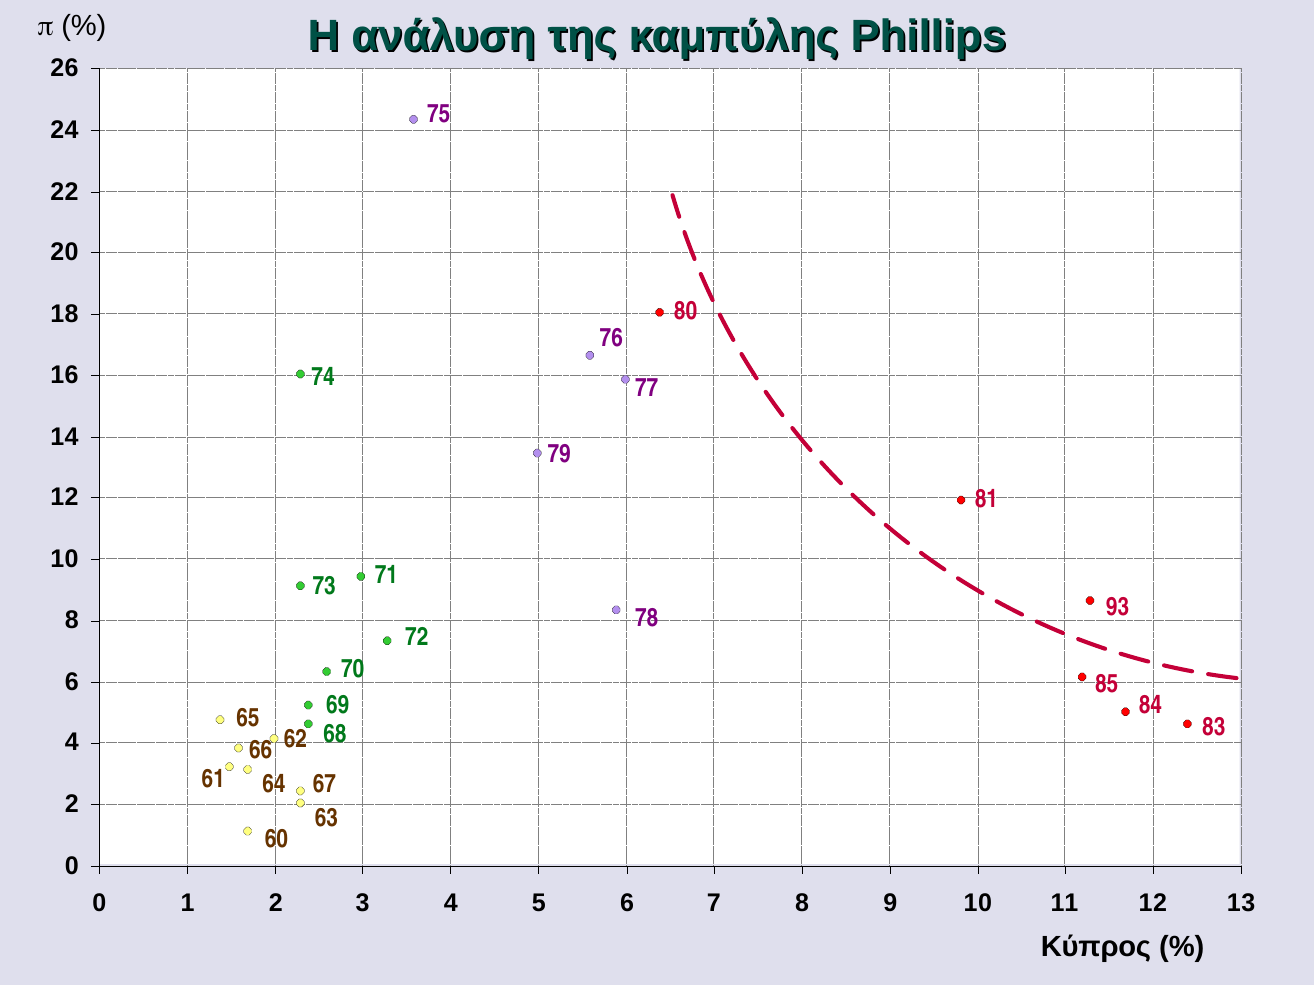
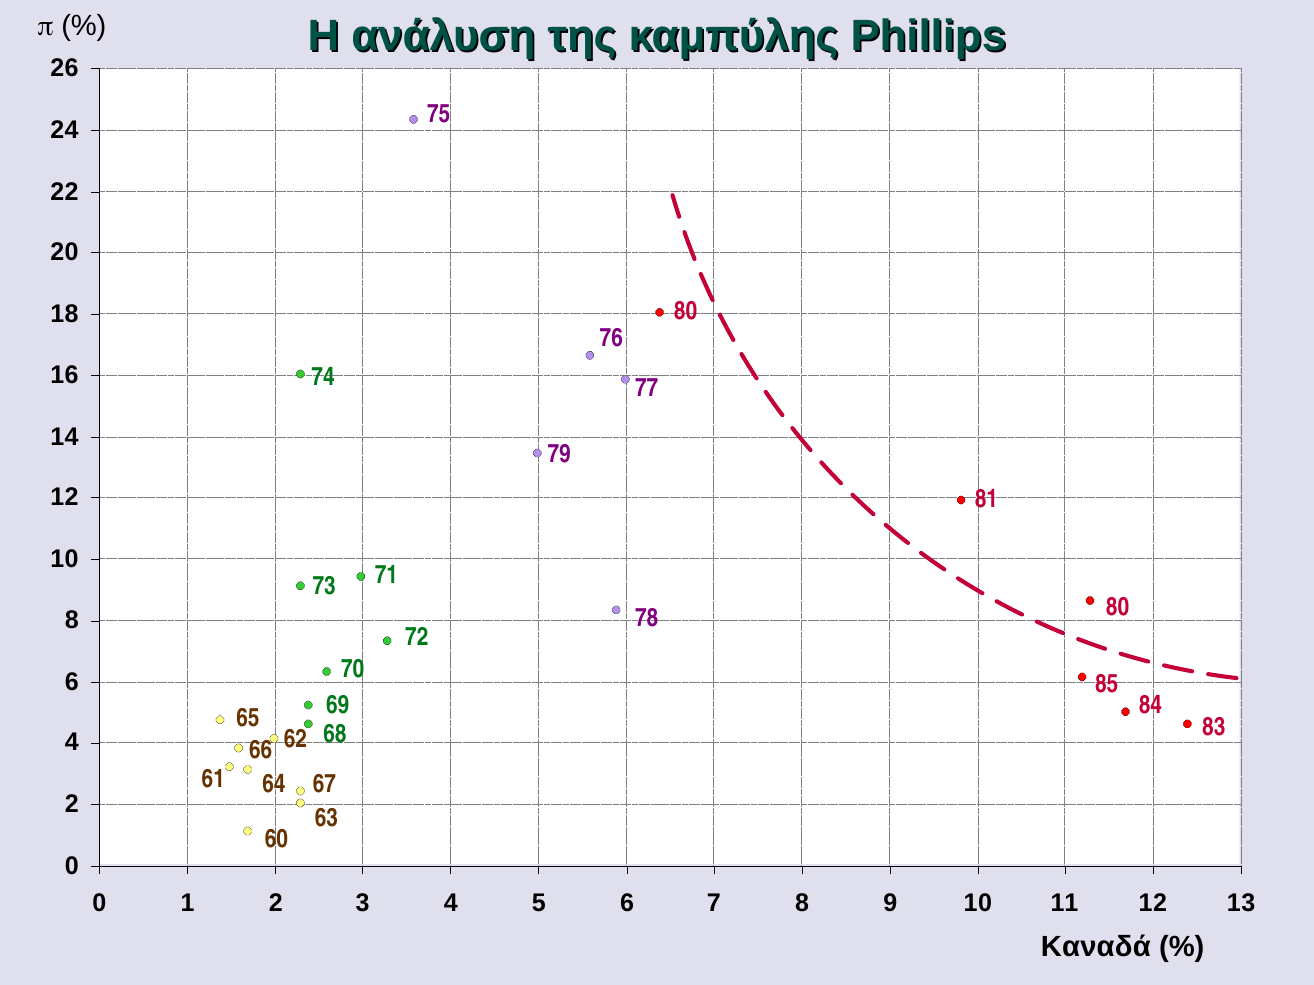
78 93: 93 -> 80 (1118, 607)
Κύπρος: Κύπρος -> Καναδά (1096, 948)
